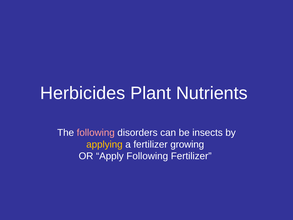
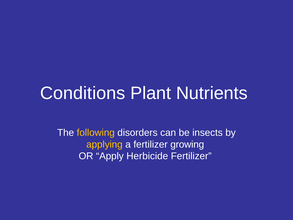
Herbicides: Herbicides -> Conditions (83, 93)
following colour: pink -> yellow (96, 133)
Apply Following: Following -> Herbicide (147, 156)
